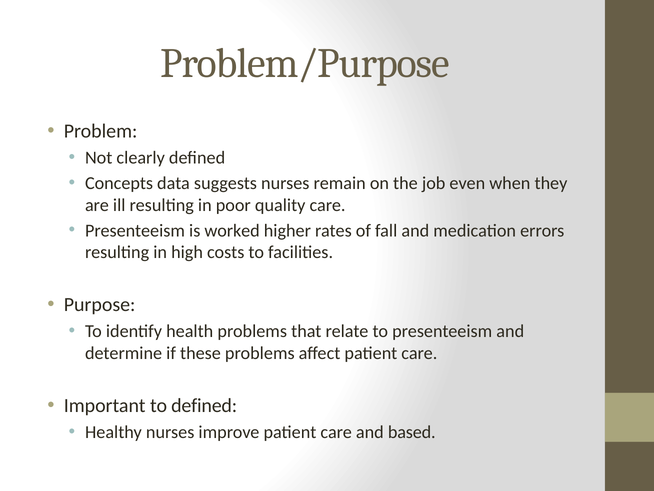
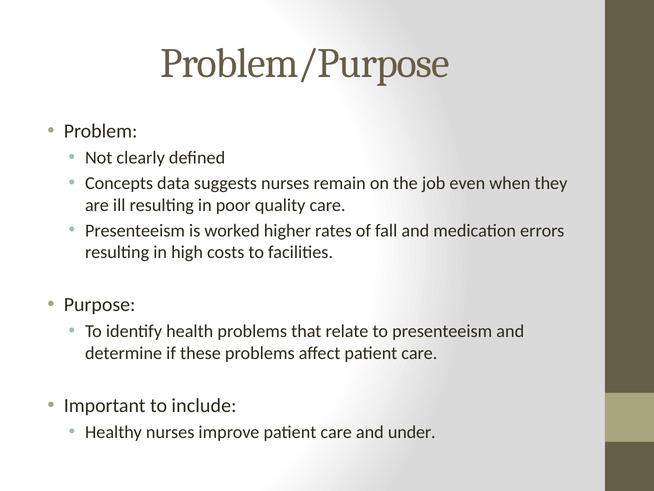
to defined: defined -> include (204, 405)
based: based -> under (412, 432)
